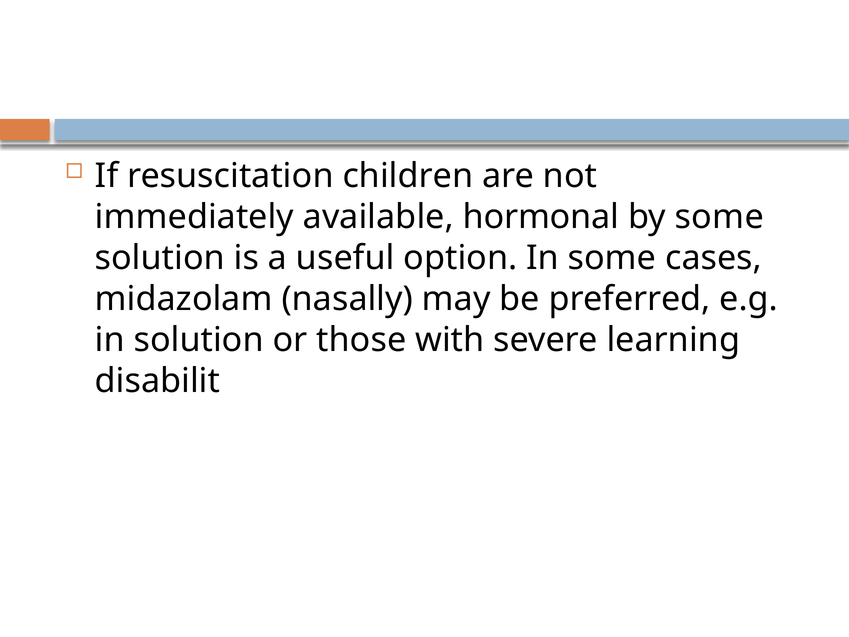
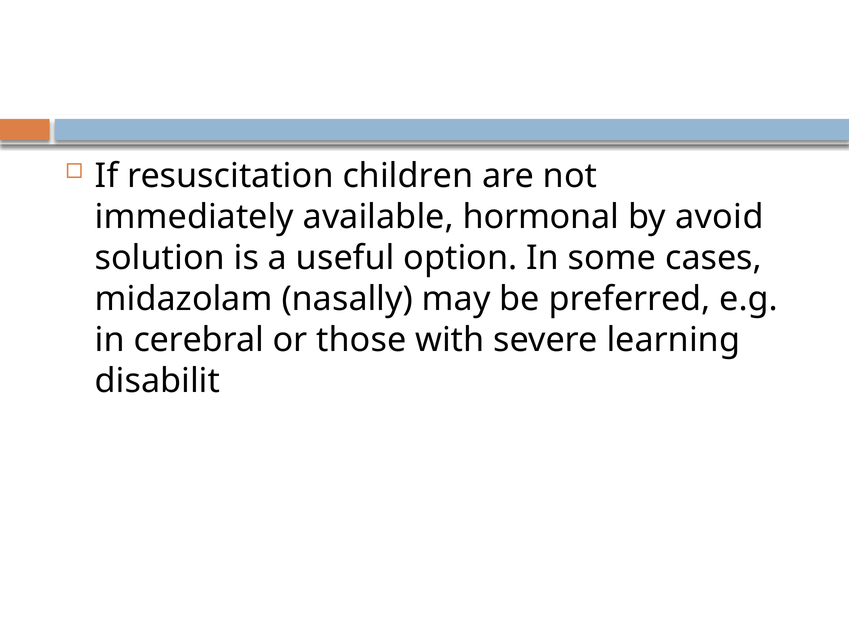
by some: some -> avoid (719, 217)
in solution: solution -> cerebral (199, 340)
